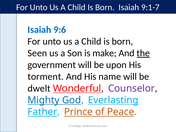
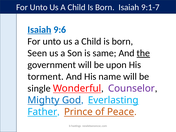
Isaiah underline: none -> present (39, 30)
make: make -> same (104, 53)
dwelt: dwelt -> single (39, 88)
